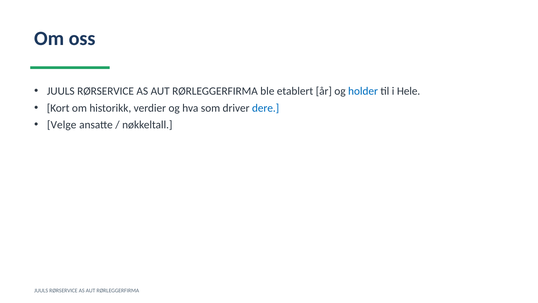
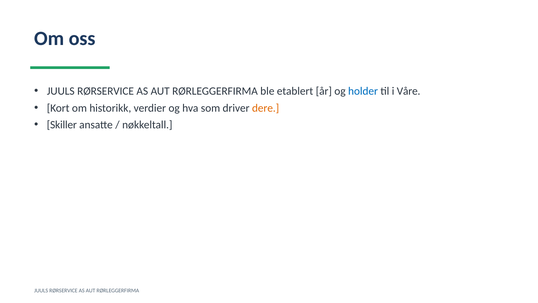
Hele: Hele -> Våre (409, 91)
dere colour: blue -> orange (266, 108)
Velge: Velge -> Skiller (62, 125)
